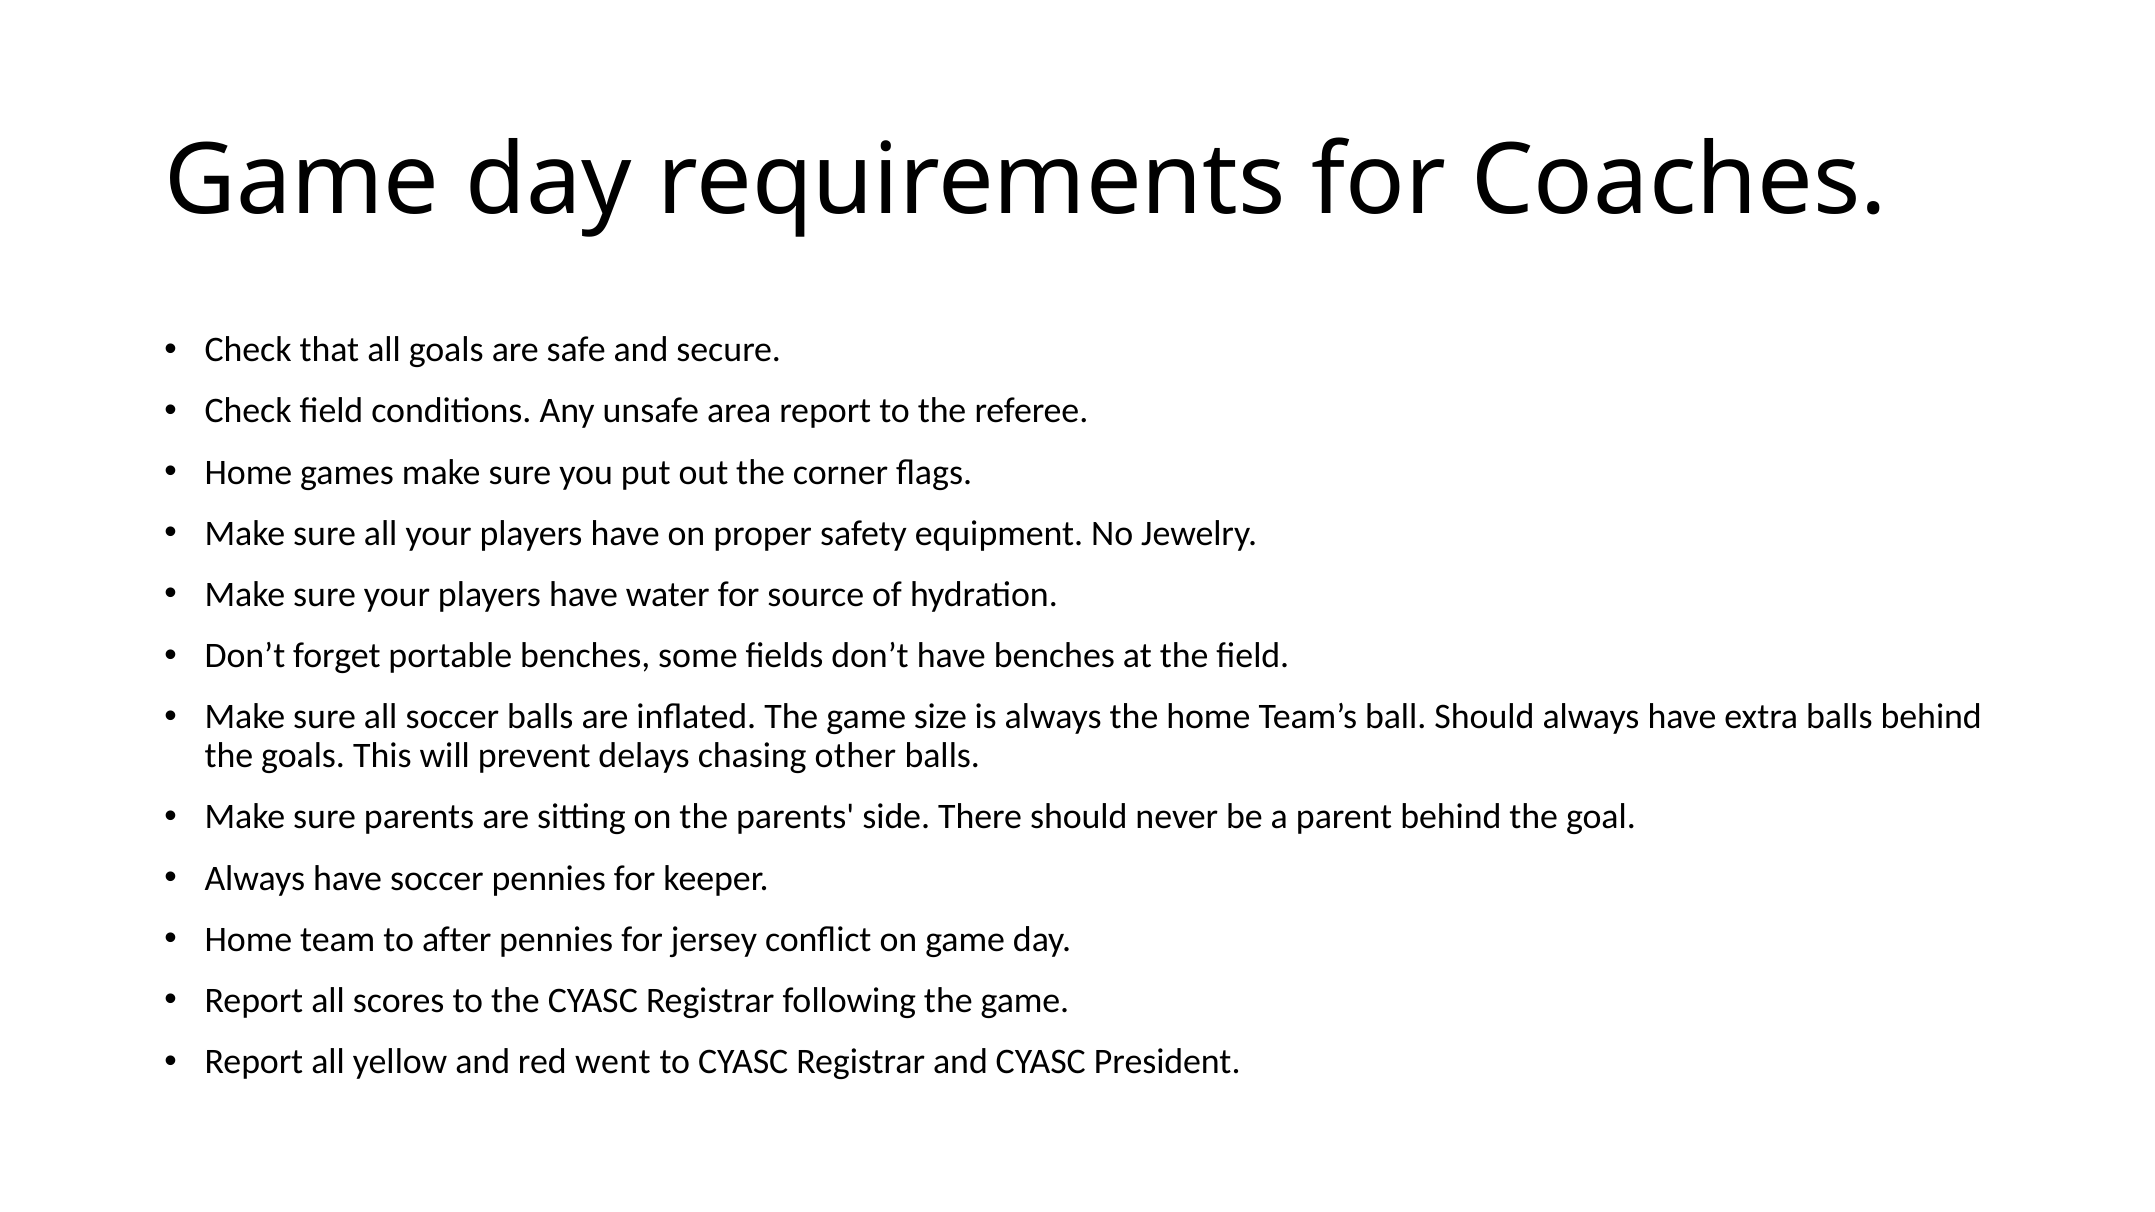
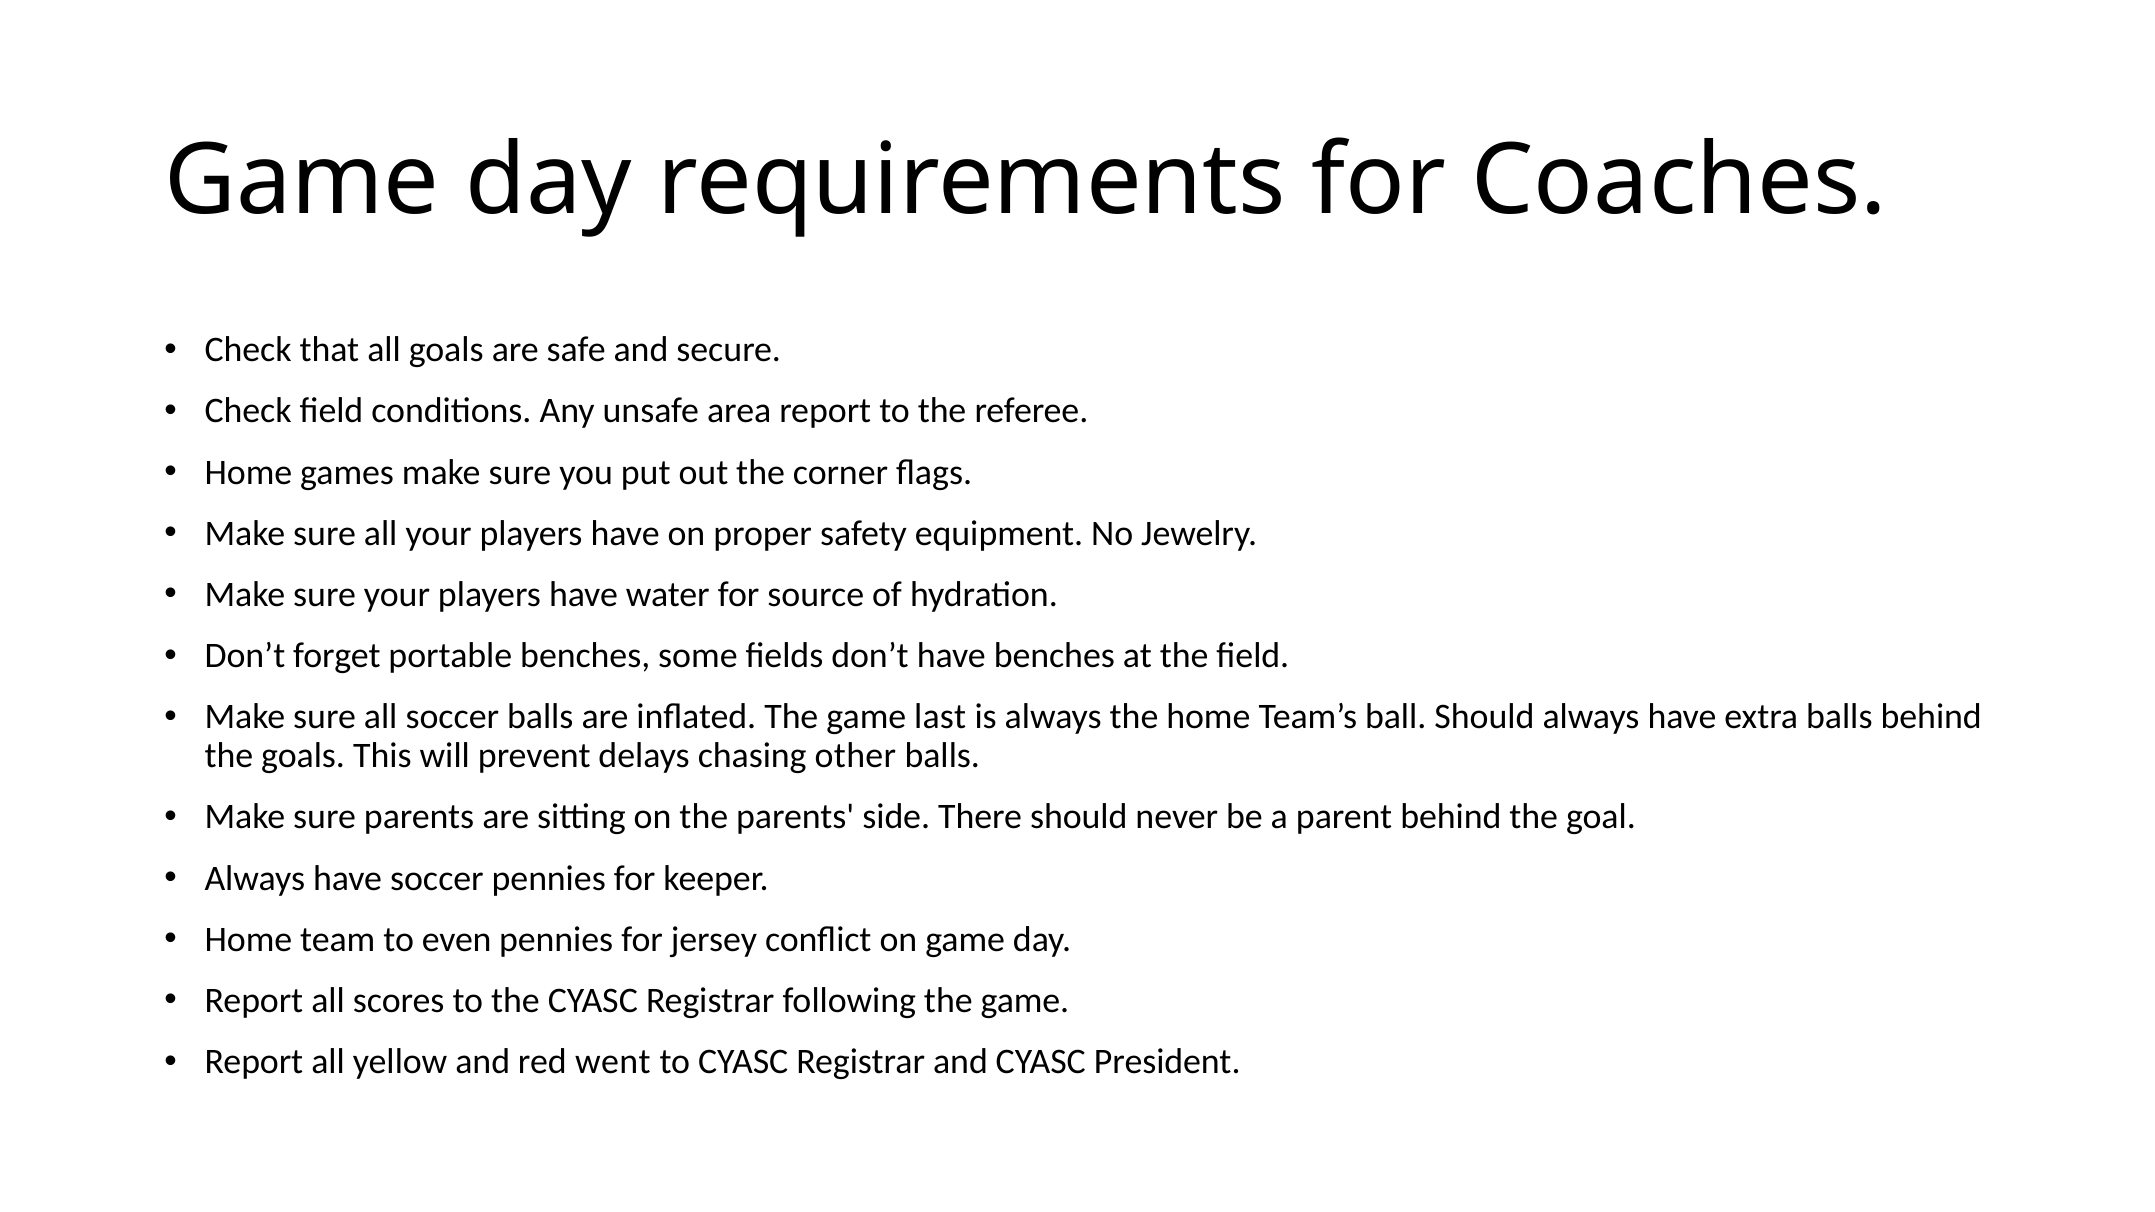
size: size -> last (940, 717)
after: after -> even (457, 940)
